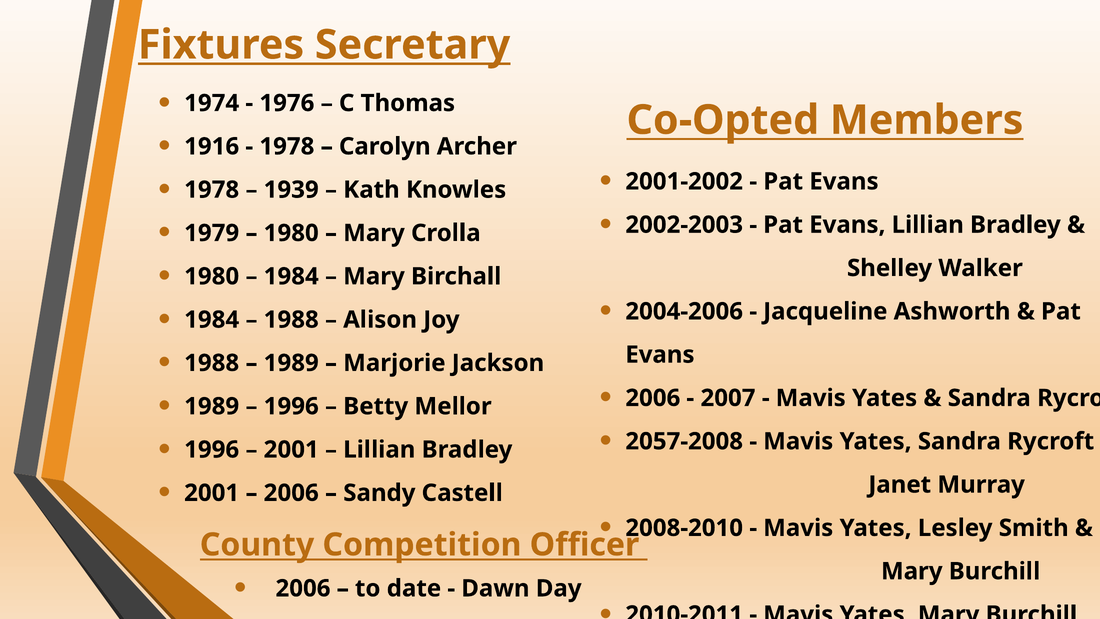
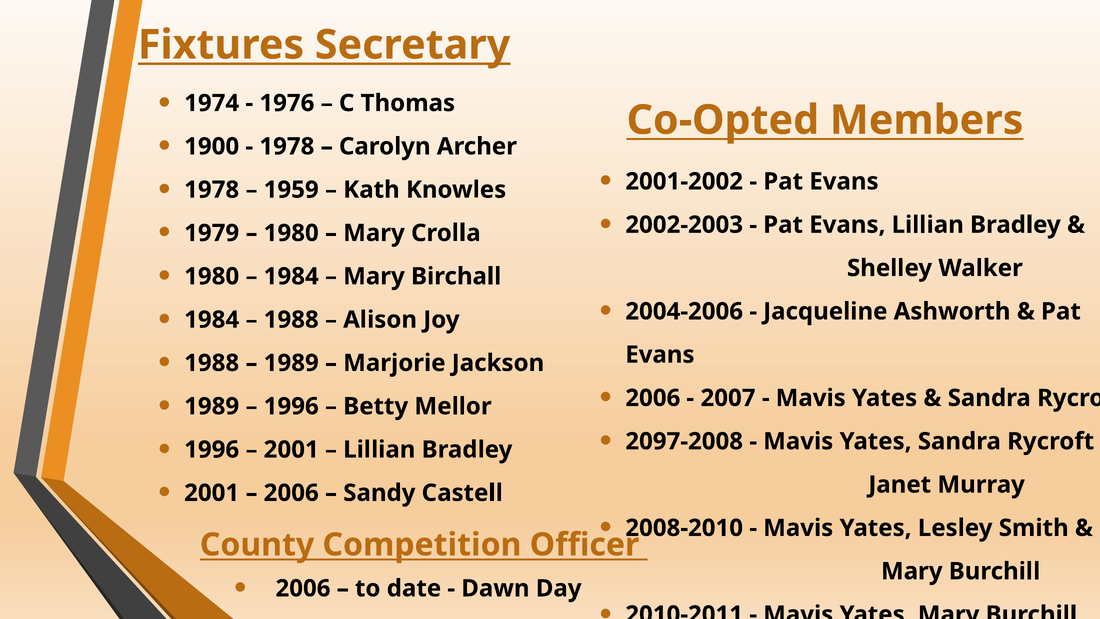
1916: 1916 -> 1900 (212, 146)
1939: 1939 -> 1959 (291, 190)
2057-2008: 2057-2008 -> 2097-2008 (684, 441)
